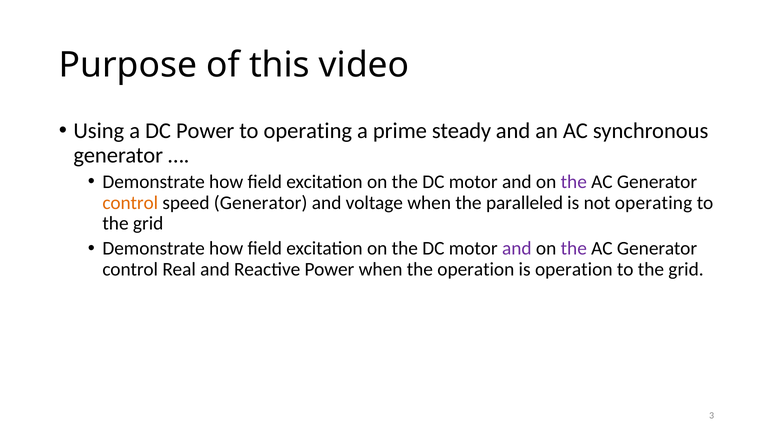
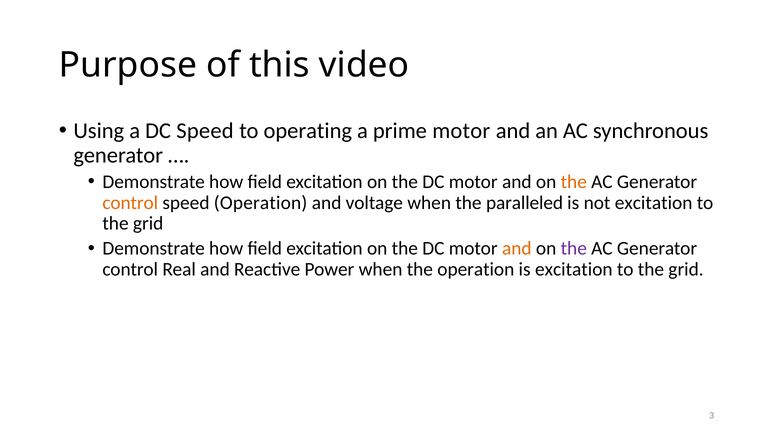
DC Power: Power -> Speed (205, 131)
prime steady: steady -> motor (461, 131)
the colour: purple -> orange (574, 182)
speed Generator: Generator -> Operation (261, 203)
not operating: operating -> excitation (654, 203)
and colour: purple -> orange (517, 248)
is operation: operation -> excitation (574, 269)
